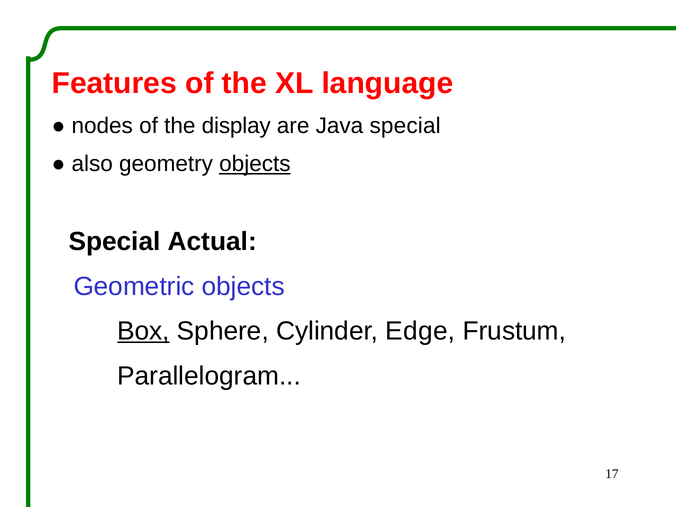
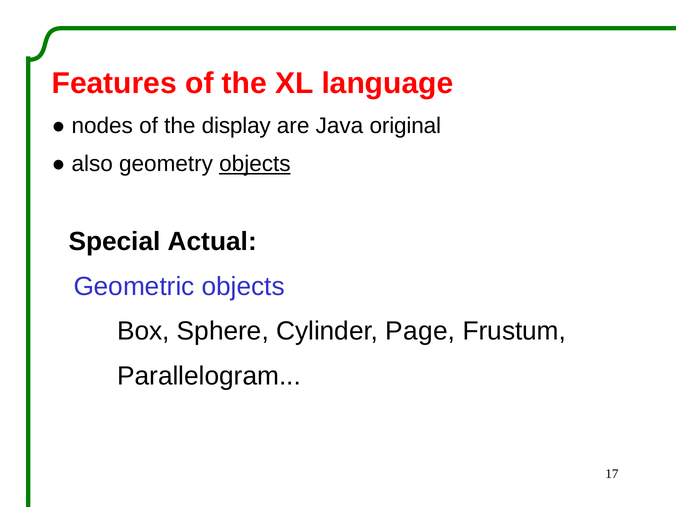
Java special: special -> original (405, 126)
Box underline: present -> none (144, 331)
Edge: Edge -> Page (420, 331)
